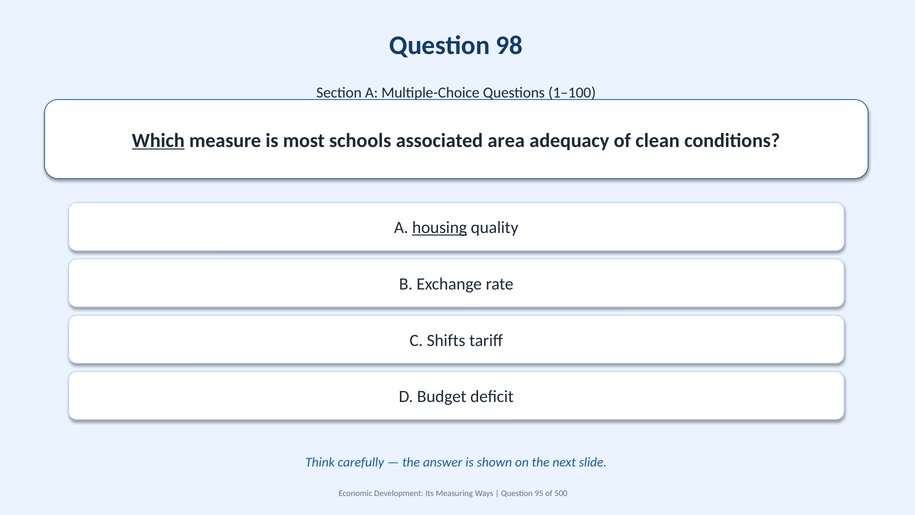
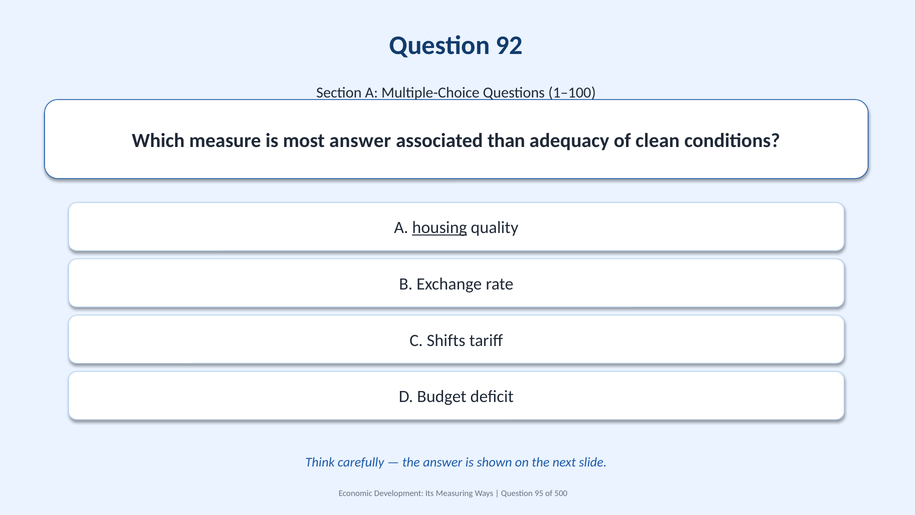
98: 98 -> 92 (509, 45)
Which underline: present -> none (158, 140)
most schools: schools -> answer (360, 140)
area: area -> than (506, 140)
